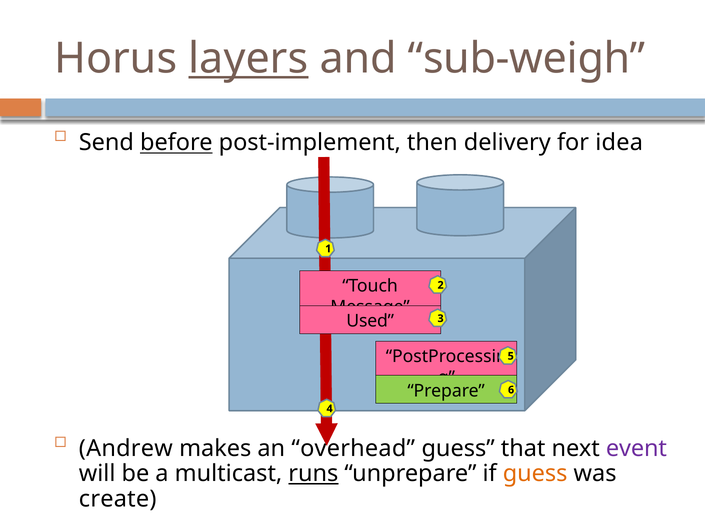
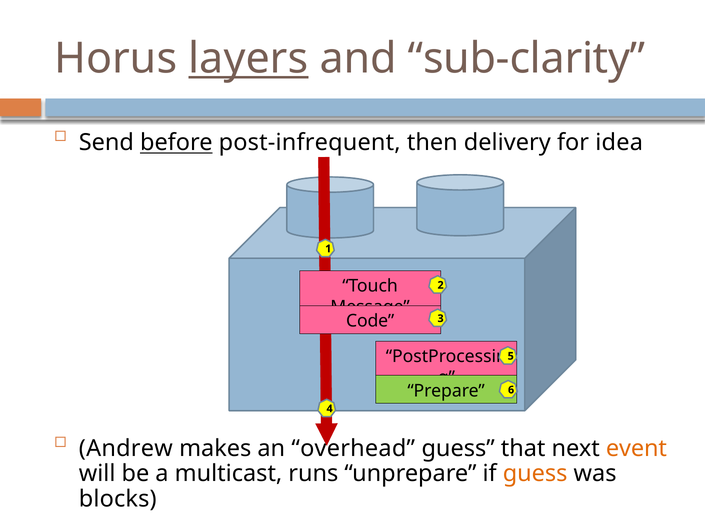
sub-weigh: sub-weigh -> sub-clarity (527, 59)
post-implement: post-implement -> post-infrequent (310, 143)
Used: Used -> Code (370, 322)
event colour: purple -> orange (636, 449)
runs underline: present -> none (313, 474)
create: create -> blocks (118, 500)
